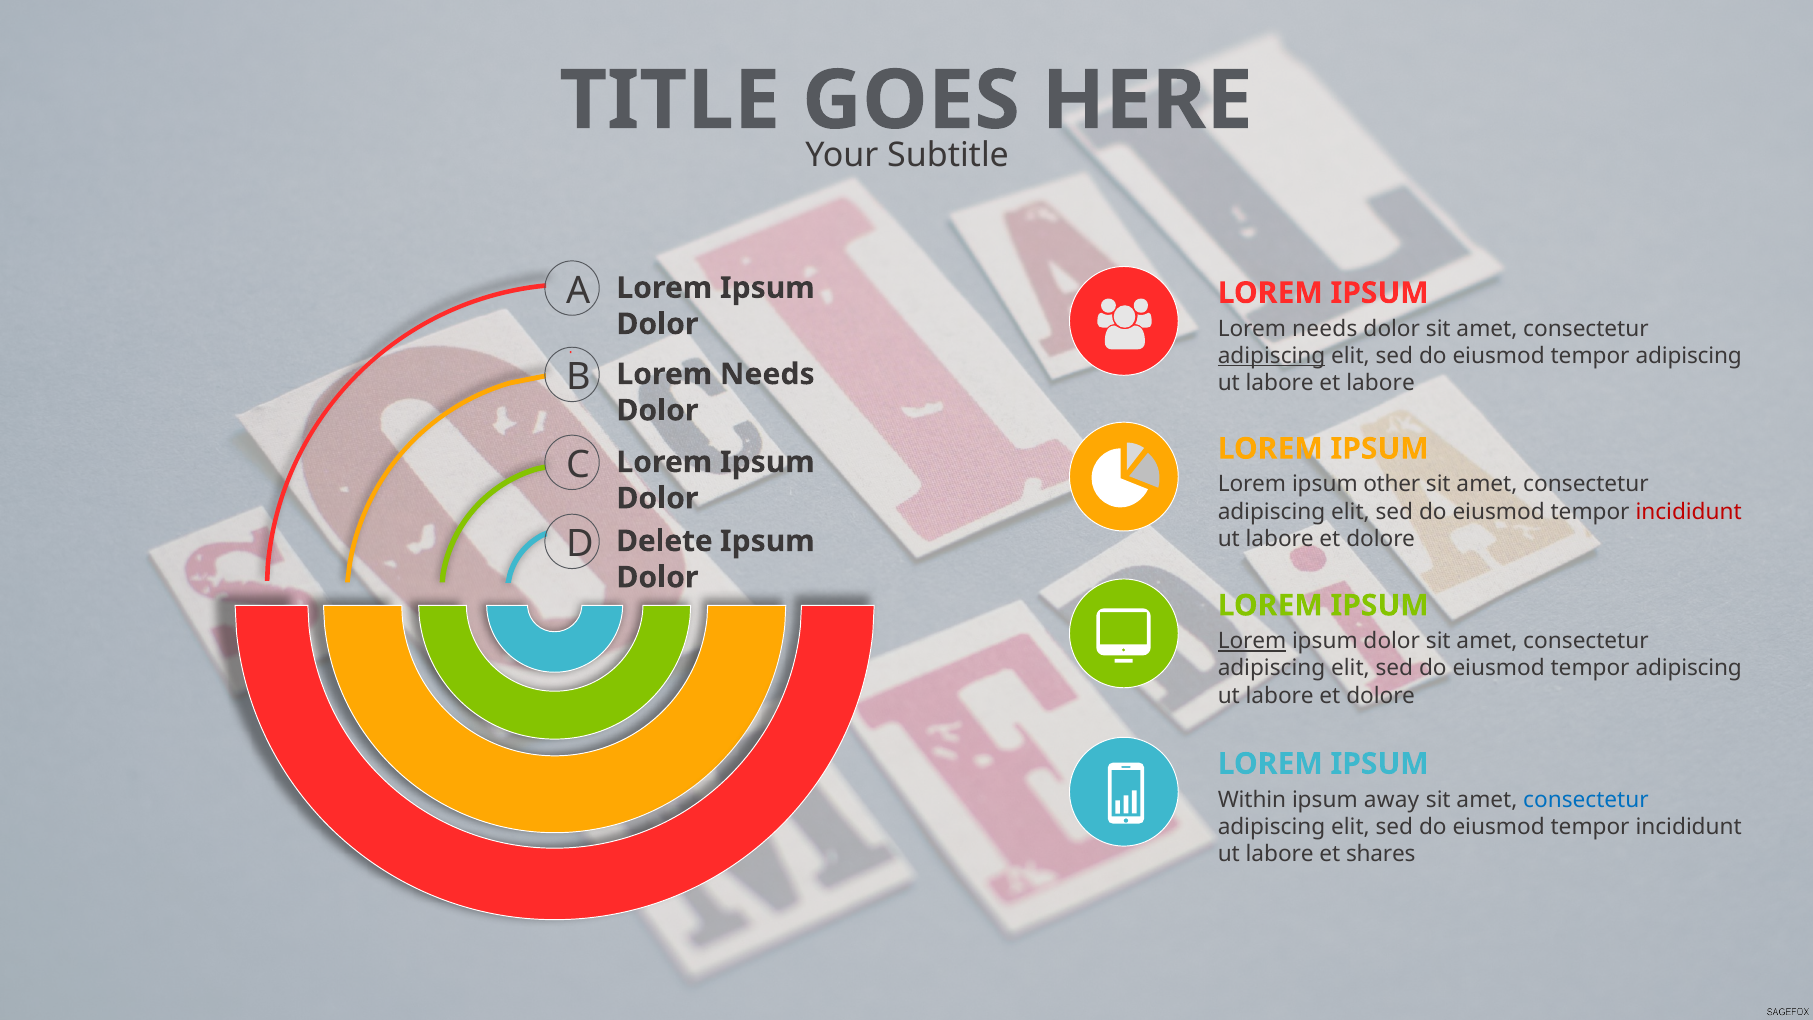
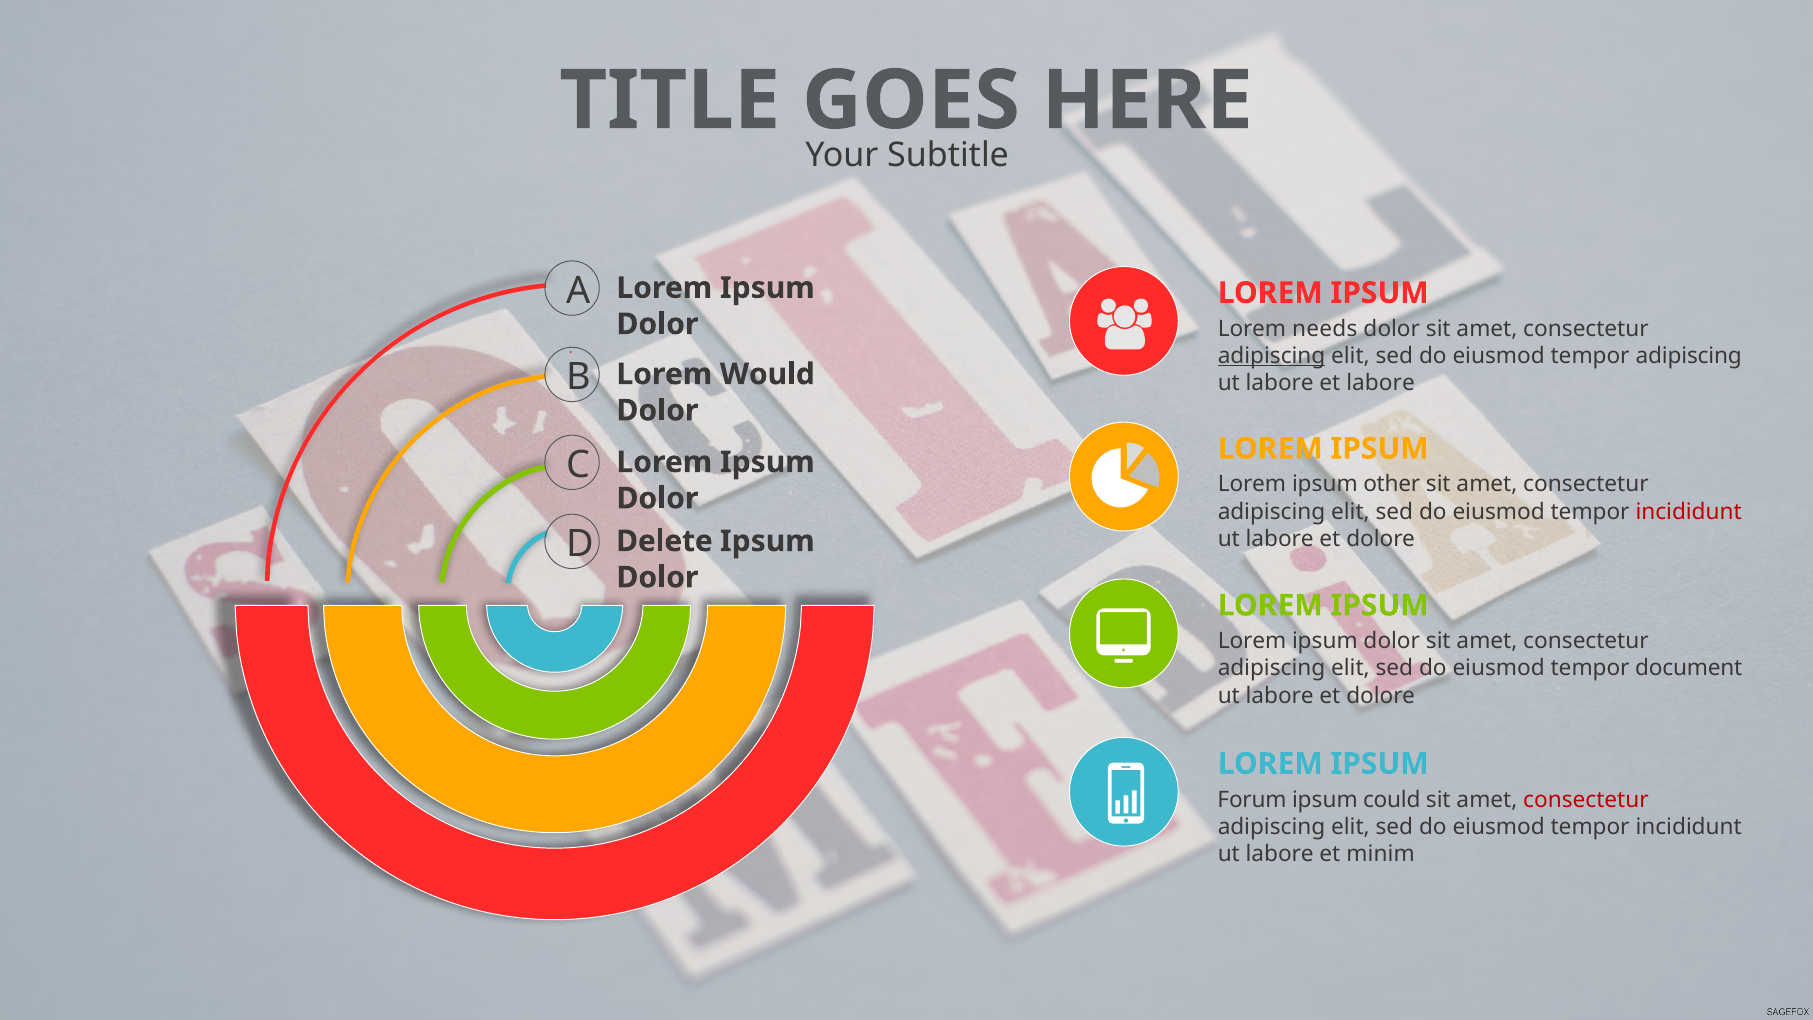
Needs: Needs -> Would (767, 374)
Lorem underline: present -> none (1252, 641)
adipiscing: adipiscing -> document (1689, 668)
Within: Within -> Forum (1252, 799)
away: away -> could (1392, 799)
consectetur colour: blue -> red (1586, 799)
shares: shares -> minim (1381, 854)
